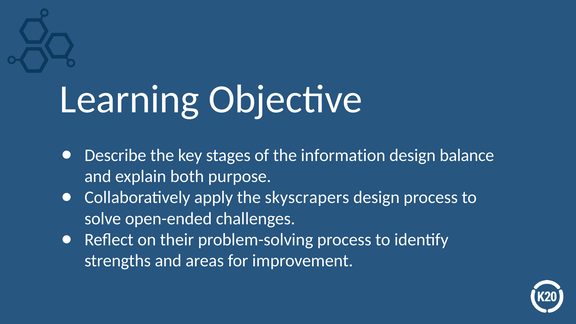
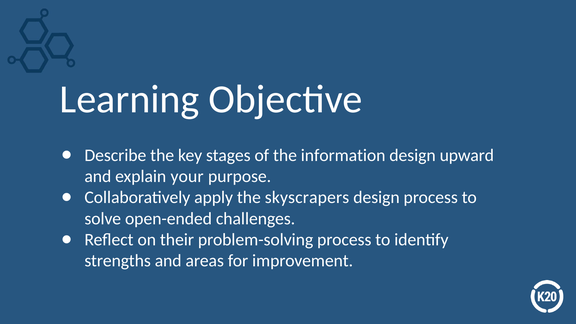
balance: balance -> upward (467, 155)
both: both -> your (187, 176)
